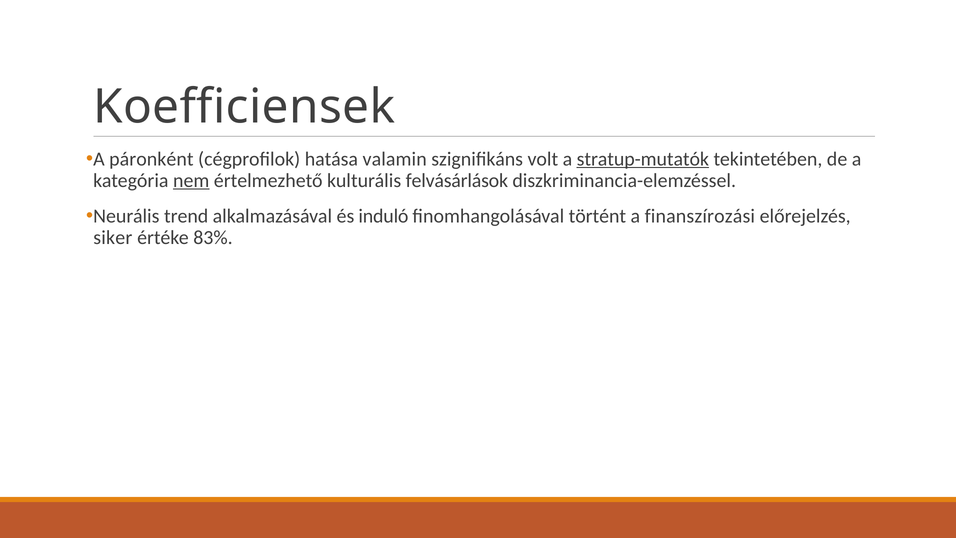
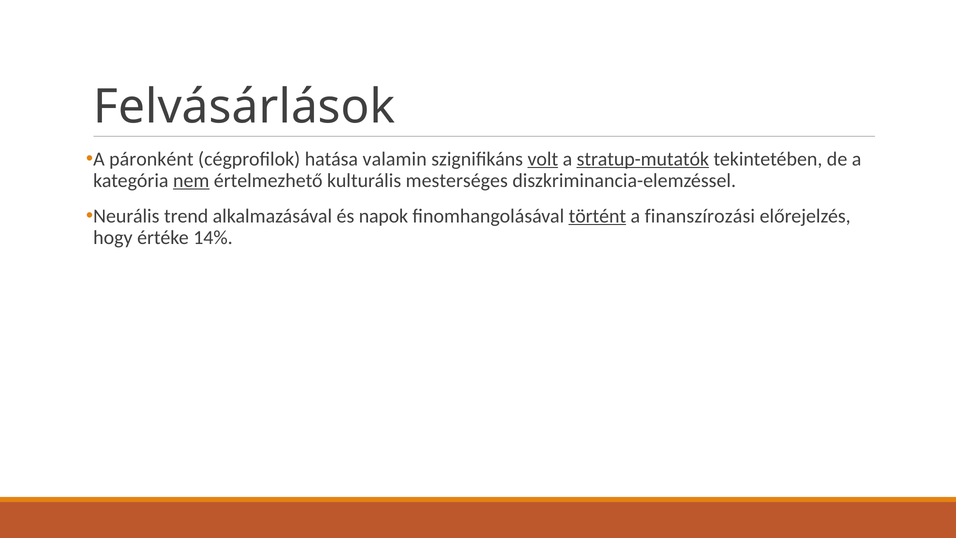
Koefficiensek: Koefficiensek -> Felvásárlások (244, 107)
volt underline: none -> present (543, 159)
felvásárlások: felvásárlások -> mesterséges (457, 180)
induló: induló -> napok (383, 216)
történt underline: none -> present (597, 216)
siker: siker -> hogy (113, 237)
83%: 83% -> 14% (213, 237)
